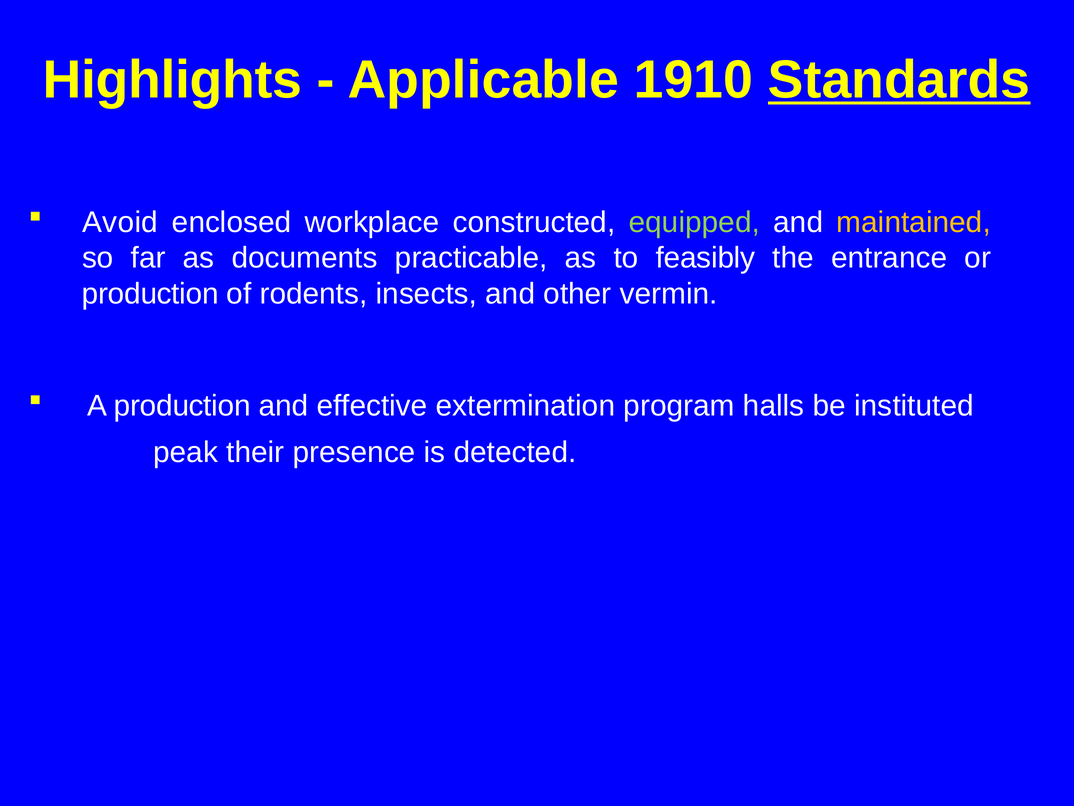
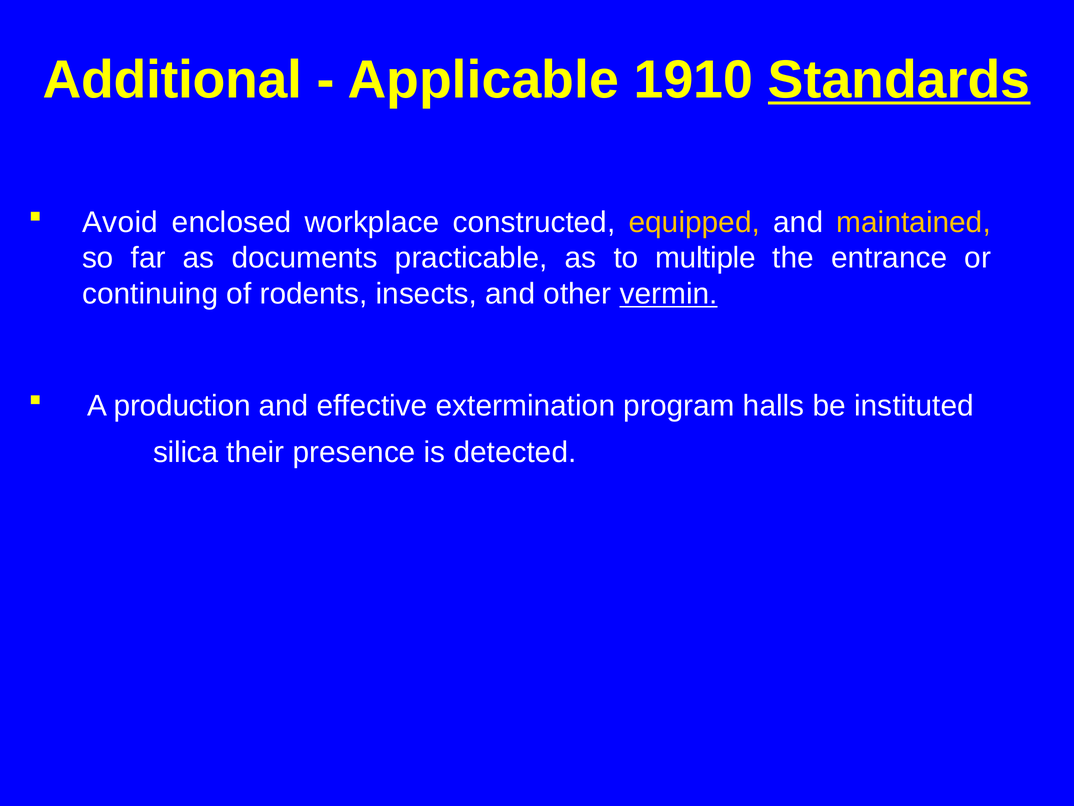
Highlights: Highlights -> Additional (172, 80)
equipped colour: light green -> yellow (694, 222)
feasibly: feasibly -> multiple (706, 258)
production: production -> continuing (150, 294)
vermin underline: none -> present (669, 294)
peak: peak -> silica (186, 452)
